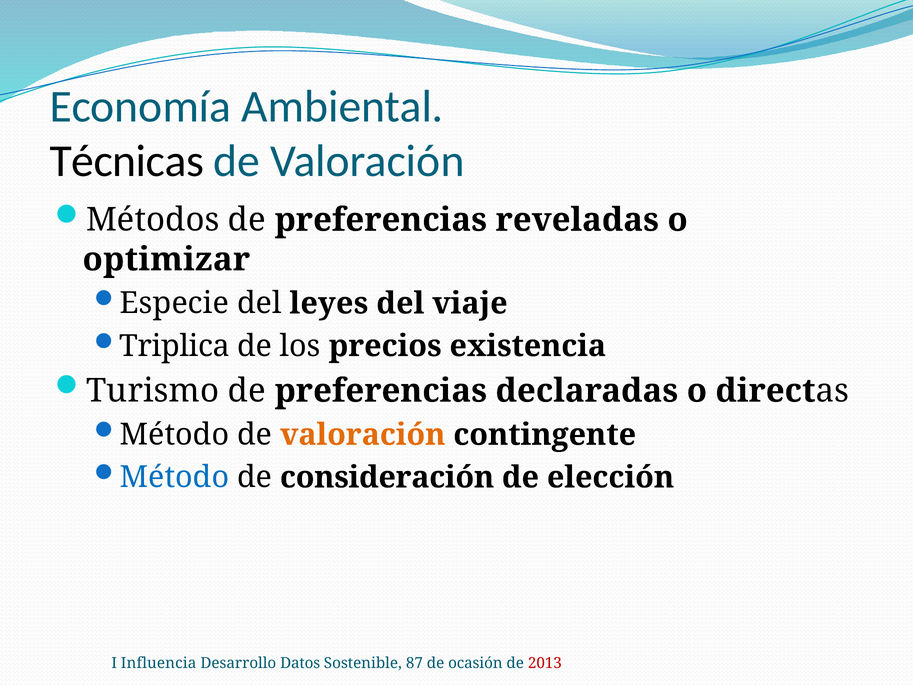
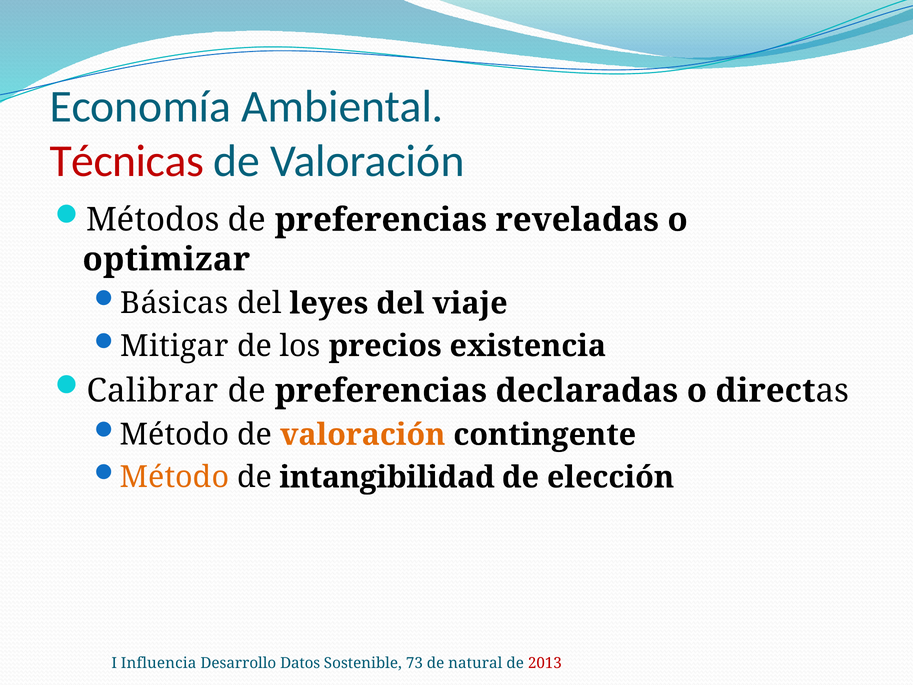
Técnicas colour: black -> red (127, 161)
Especie: Especie -> Básicas (174, 303)
Triplica: Triplica -> Mitigar (174, 346)
Turismo: Turismo -> Calibrar (153, 391)
Método colour: blue -> orange (175, 477)
consideración: consideración -> intangibilidad (387, 477)
87: 87 -> 73 (414, 663)
ocasión: ocasión -> natural (475, 663)
